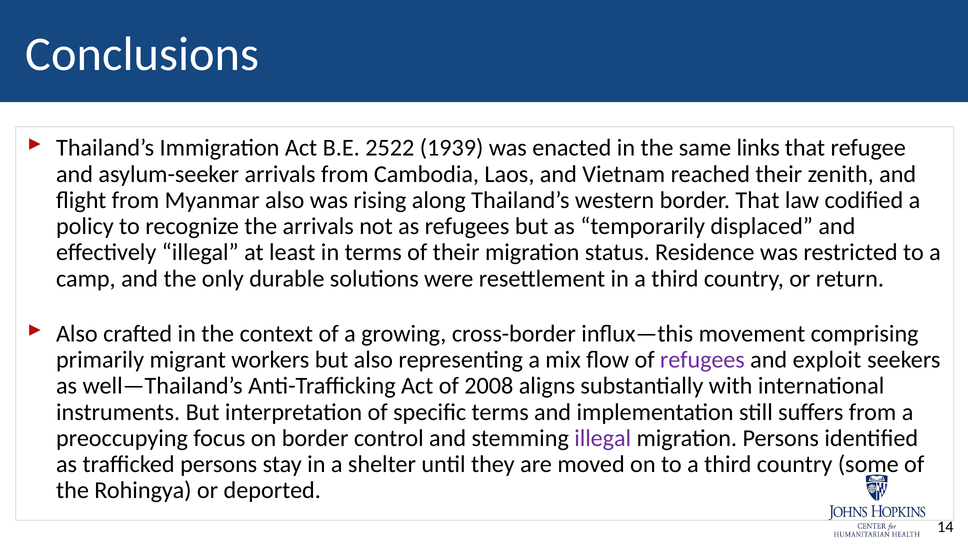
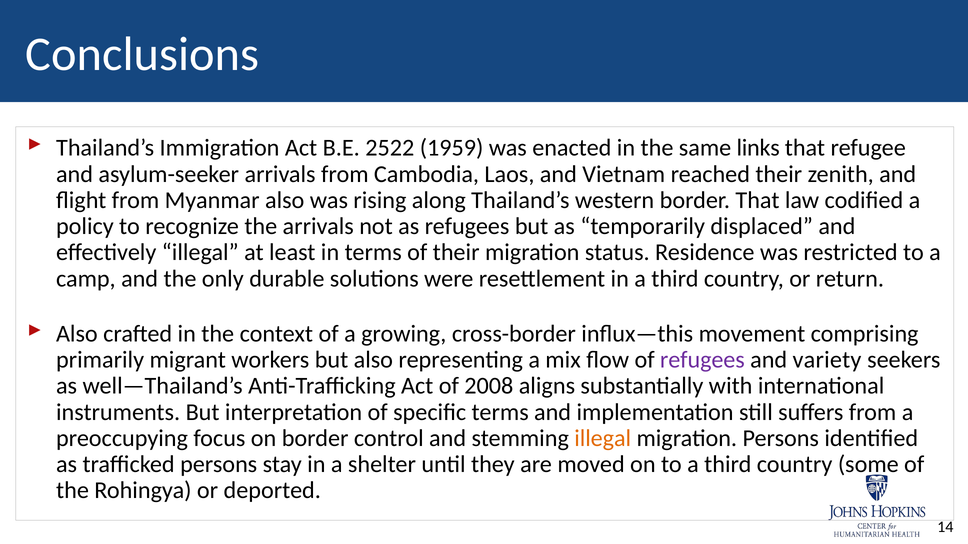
1939: 1939 -> 1959 (452, 148)
exploit: exploit -> variety (827, 360)
illegal colour: purple -> orange (603, 439)
